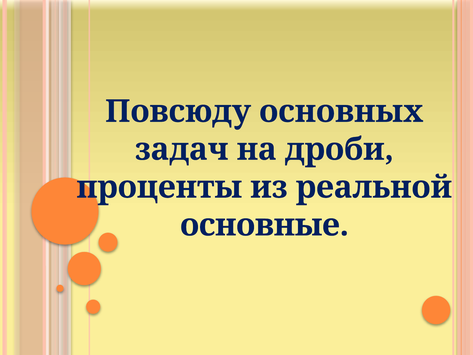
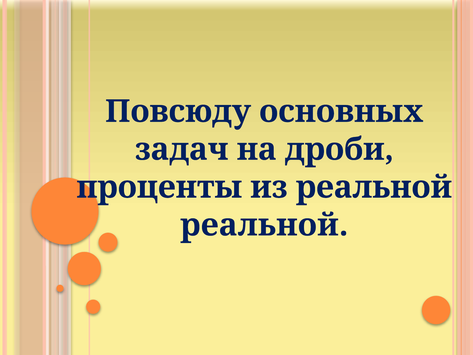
основные: основные -> реальной (264, 225)
